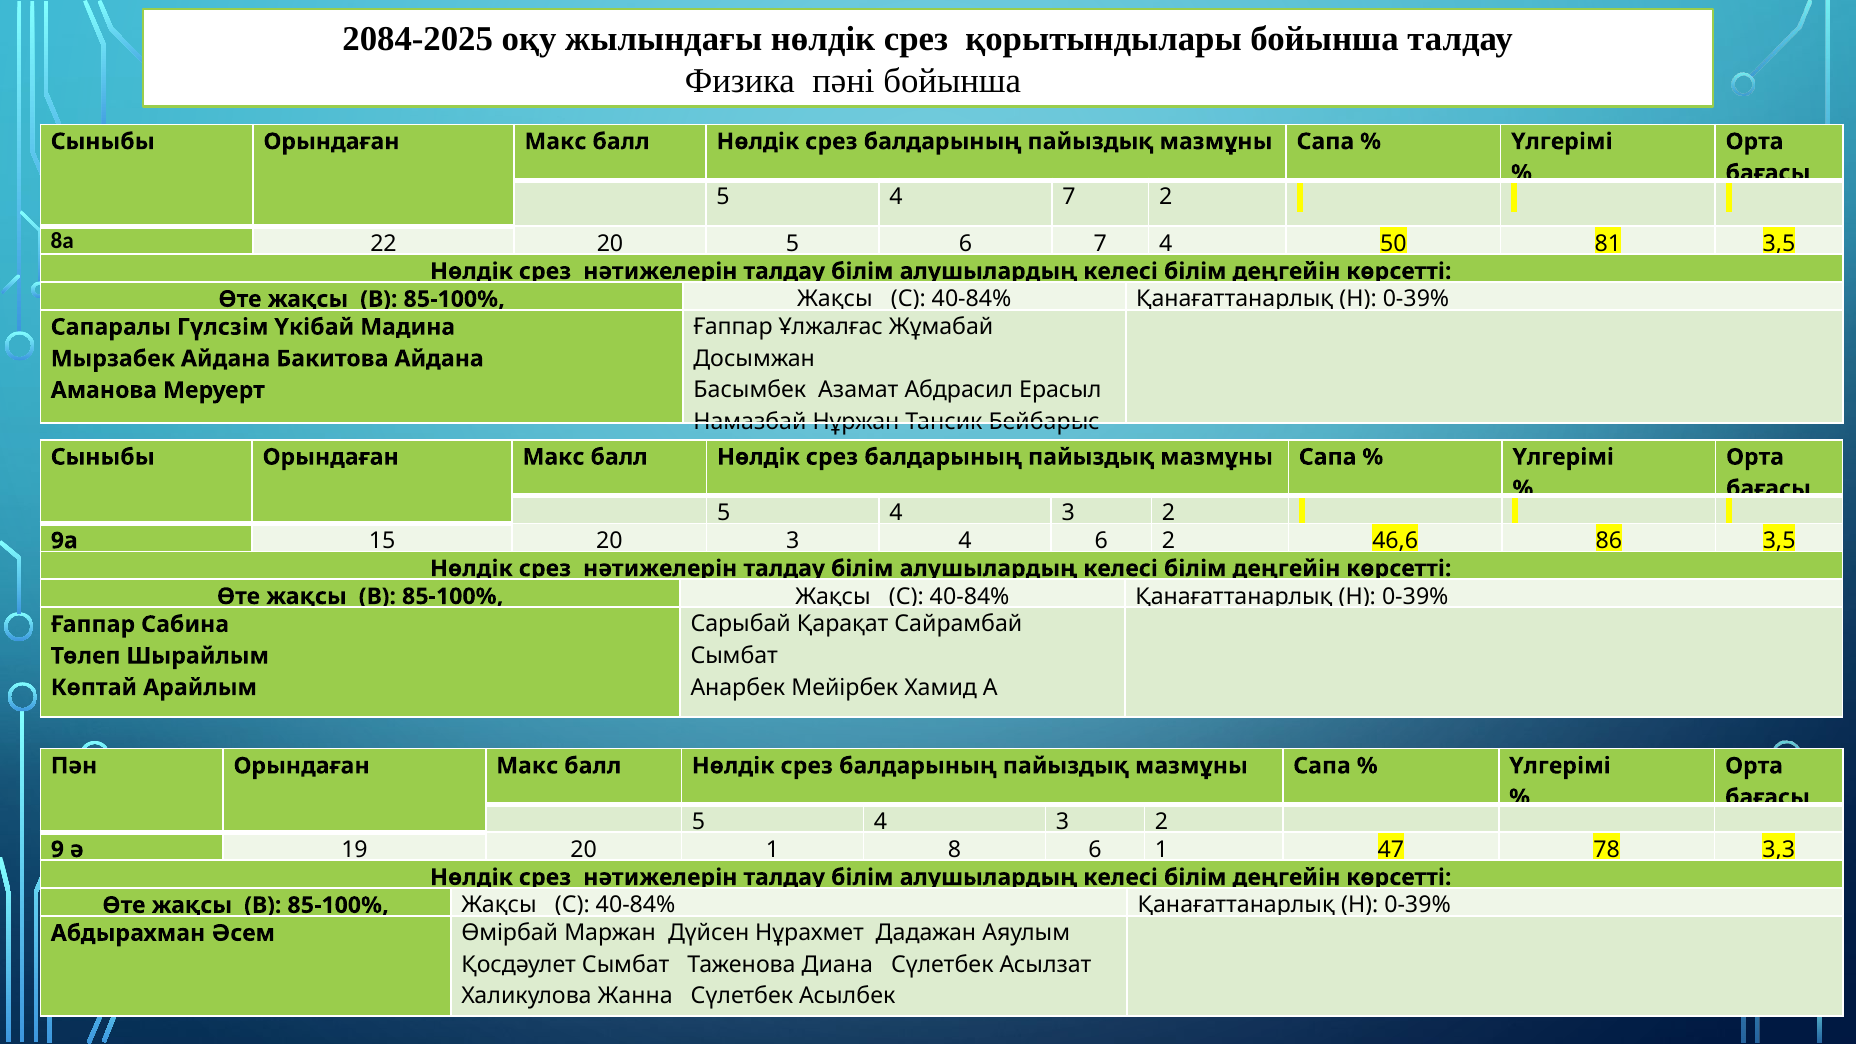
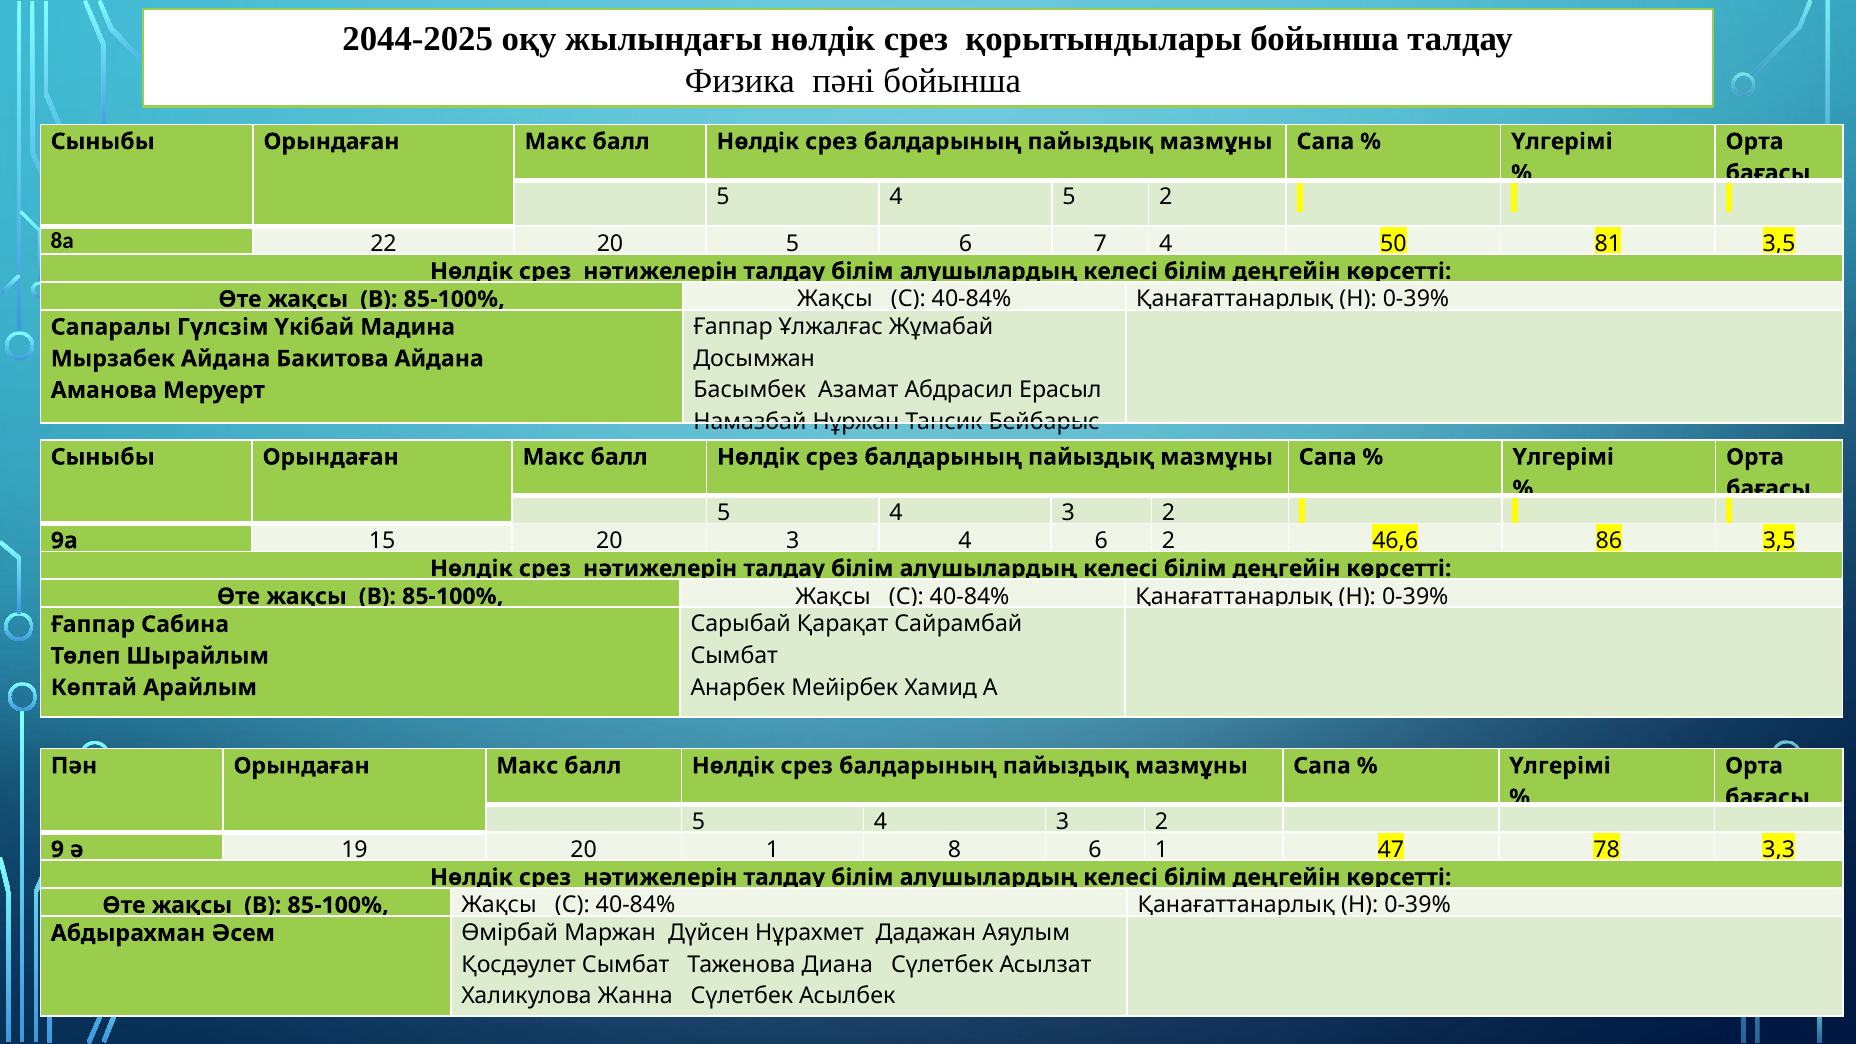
2084-2025: 2084-2025 -> 2044-2025 (418, 39)
4 7: 7 -> 5 (1069, 197)
